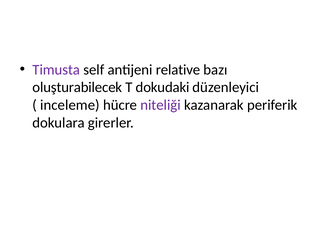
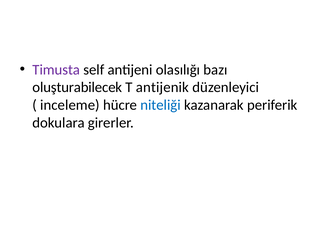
relative: relative -> olasılığı (178, 70)
dokudaki: dokudaki -> antijenik (162, 87)
niteliği colour: purple -> blue (161, 105)
